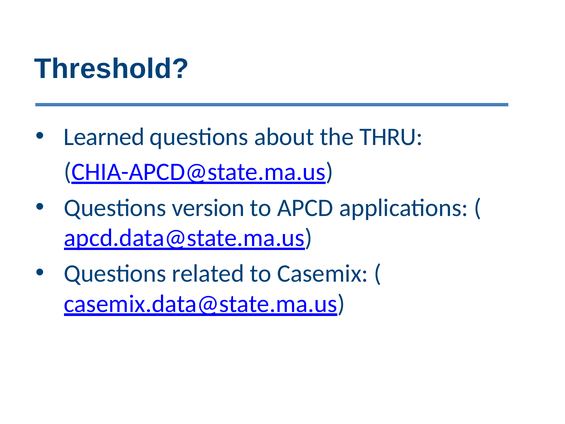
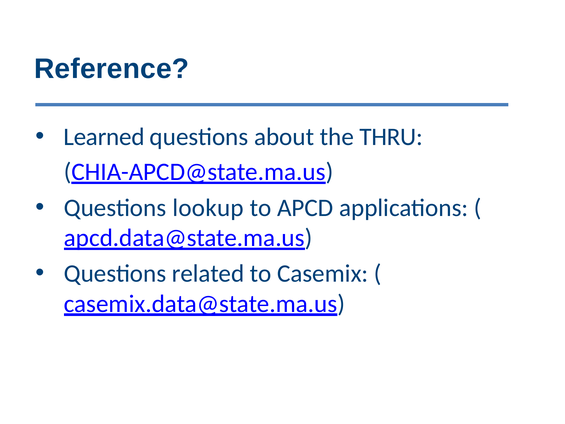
Threshold: Threshold -> Reference (112, 69)
version: version -> lookup (208, 208)
